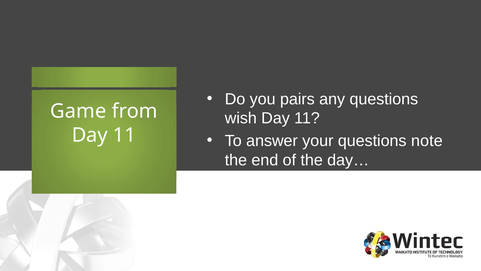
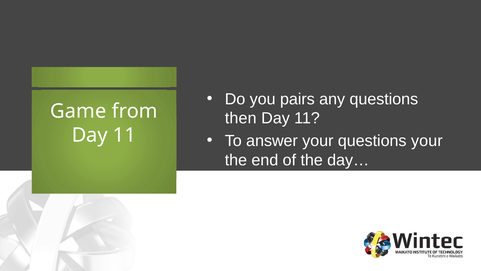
wish: wish -> then (241, 118)
questions note: note -> your (427, 141)
